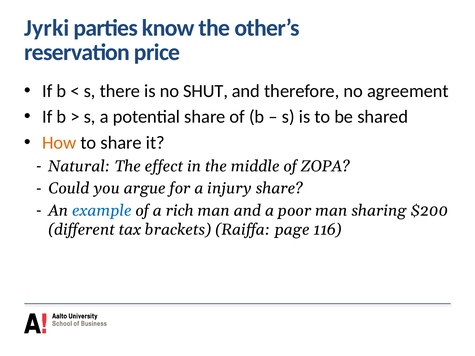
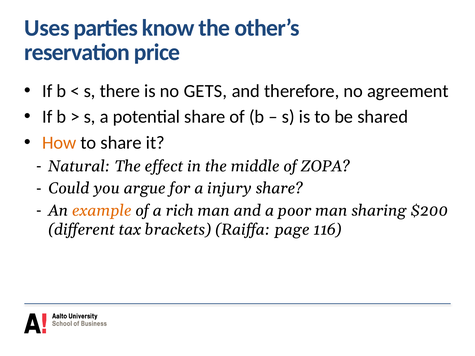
Jyrki: Jyrki -> Uses (47, 28)
SHUT: SHUT -> GETS (205, 91)
example colour: blue -> orange (102, 211)
